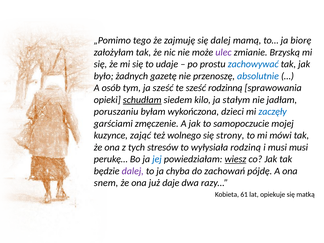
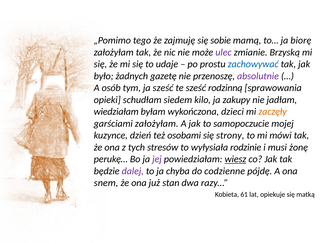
się dalej: dalej -> sobie (221, 40)
absolutnie colour: blue -> purple (258, 76)
schudłam underline: present -> none (142, 100)
stałym: stałym -> zakupy (236, 100)
poruszaniu: poruszaniu -> wiedziałam (116, 112)
zaczęły colour: blue -> orange (273, 112)
garściami zmęczenie: zmęczenie -> założyłam (157, 124)
zająć: zająć -> dzień (141, 135)
wolnego: wolnego -> osobami (184, 135)
rodziną: rodziną -> rodzinie (246, 147)
musi musi: musi -> żonę (299, 147)
jej colour: blue -> purple (157, 159)
zachowań: zachowań -> codzienne (225, 171)
daje: daje -> stan (171, 183)
